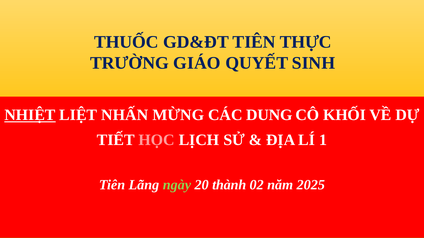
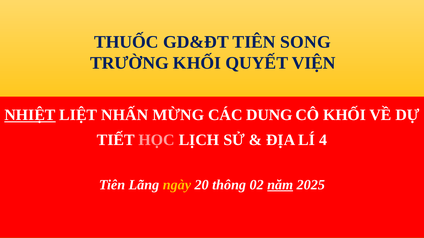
THỰC: THỰC -> SONG (306, 42)
TRƯỜNG GIÁO: GIÁO -> KHỐI (197, 63)
SINH: SINH -> VIỆN (314, 63)
1: 1 -> 4 (323, 140)
ngày colour: light green -> yellow (177, 185)
thành: thành -> thông (229, 185)
năm underline: none -> present (280, 185)
